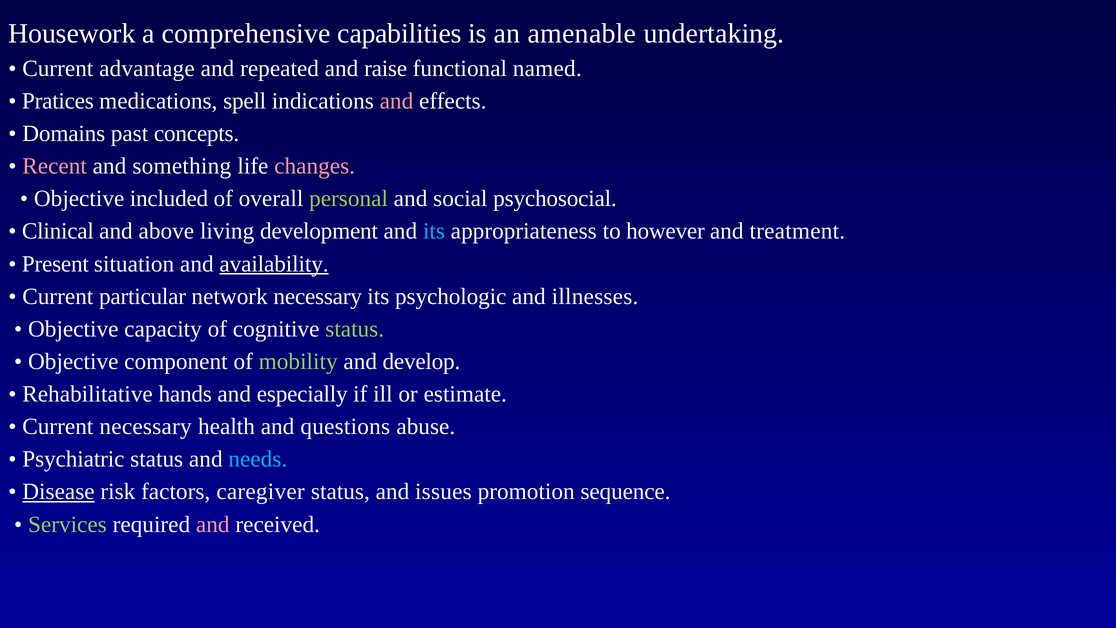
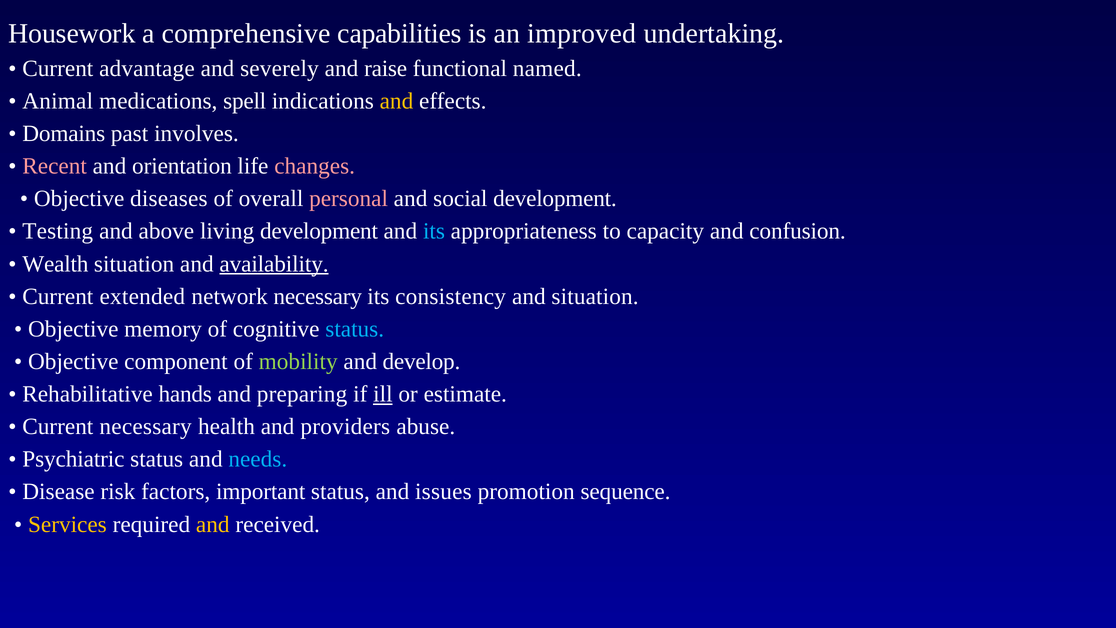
amenable: amenable -> improved (582, 33)
repeated: repeated -> severely (279, 68)
Pratices: Pratices -> Animal (58, 101)
and colour: pink -> yellow (396, 101)
concepts: concepts -> involves (196, 133)
something: something -> orientation (182, 166)
included: included -> diseases (169, 199)
personal colour: light green -> pink (349, 199)
social psychosocial: psychosocial -> development (555, 199)
Clinical: Clinical -> Testing (58, 231)
however: however -> capacity (665, 231)
treatment: treatment -> confusion (798, 231)
Present: Present -> Wealth (55, 264)
particular: particular -> extended (142, 296)
psychologic: psychologic -> consistency (451, 296)
and illnesses: illnesses -> situation (595, 296)
capacity: capacity -> memory (163, 329)
status colour: light green -> light blue (355, 329)
especially: especially -> preparing (302, 394)
ill underline: none -> present (383, 394)
questions: questions -> providers (345, 427)
Disease underline: present -> none (58, 492)
caregiver: caregiver -> important (261, 492)
Services colour: light green -> yellow (67, 524)
and colour: pink -> yellow (213, 524)
